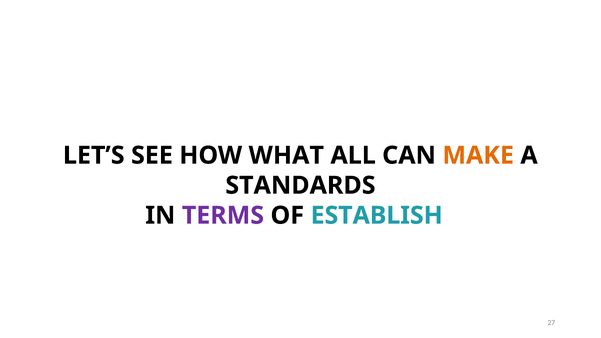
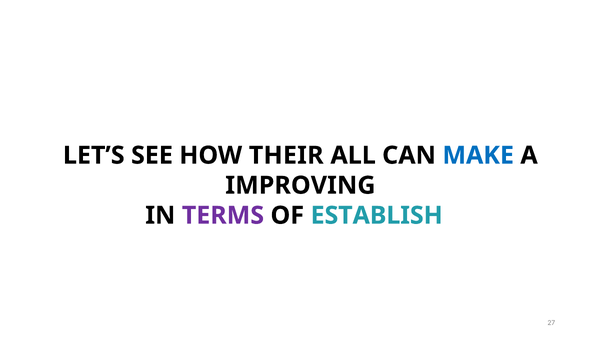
WHAT: WHAT -> THEIR (286, 155)
MAKE colour: orange -> blue (478, 155)
STANDARDS: STANDARDS -> IMPROVING (300, 185)
